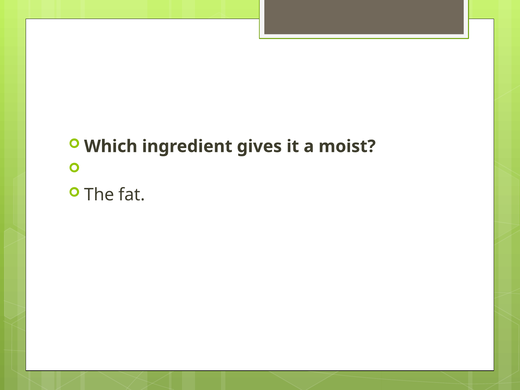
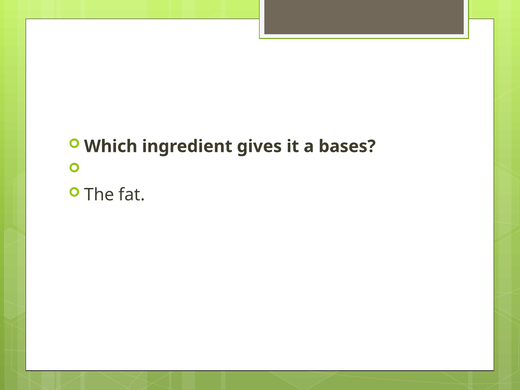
moist: moist -> bases (347, 146)
